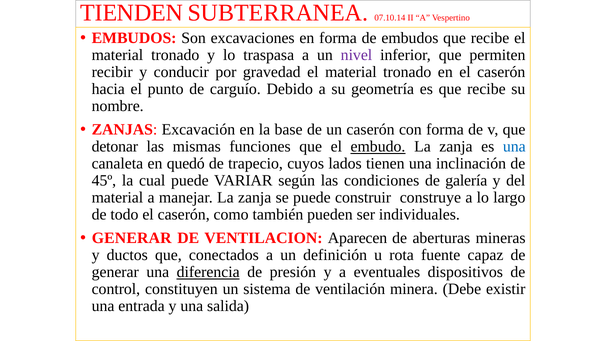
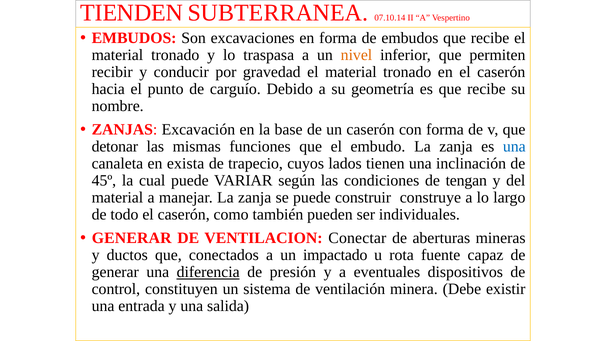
nivel colour: purple -> orange (356, 55)
embudo underline: present -> none (378, 146)
quedó: quedó -> exista (186, 164)
galería: galería -> tengan (466, 181)
Aparecen: Aparecen -> Conectar (357, 238)
definición: definición -> impactado (335, 255)
